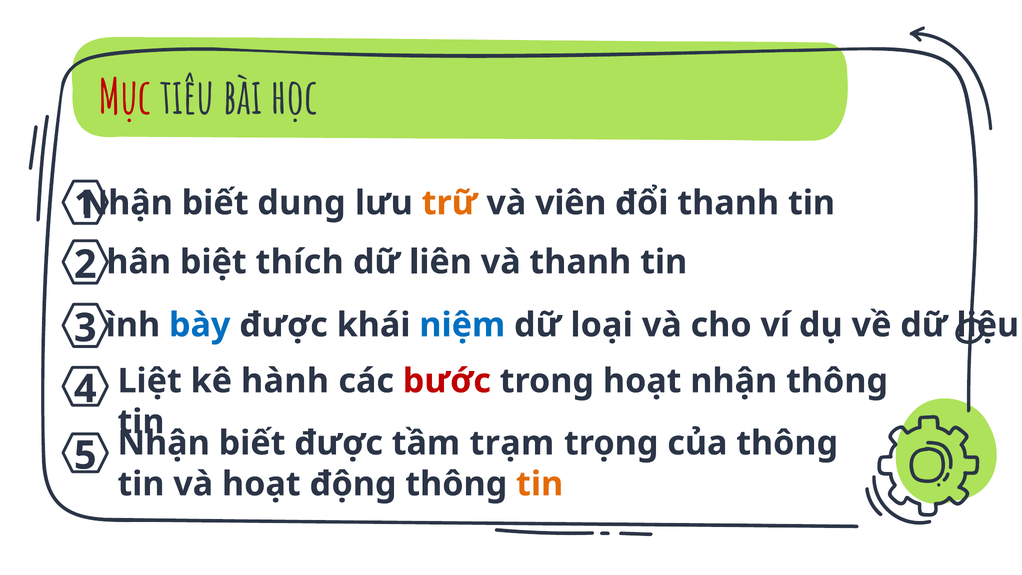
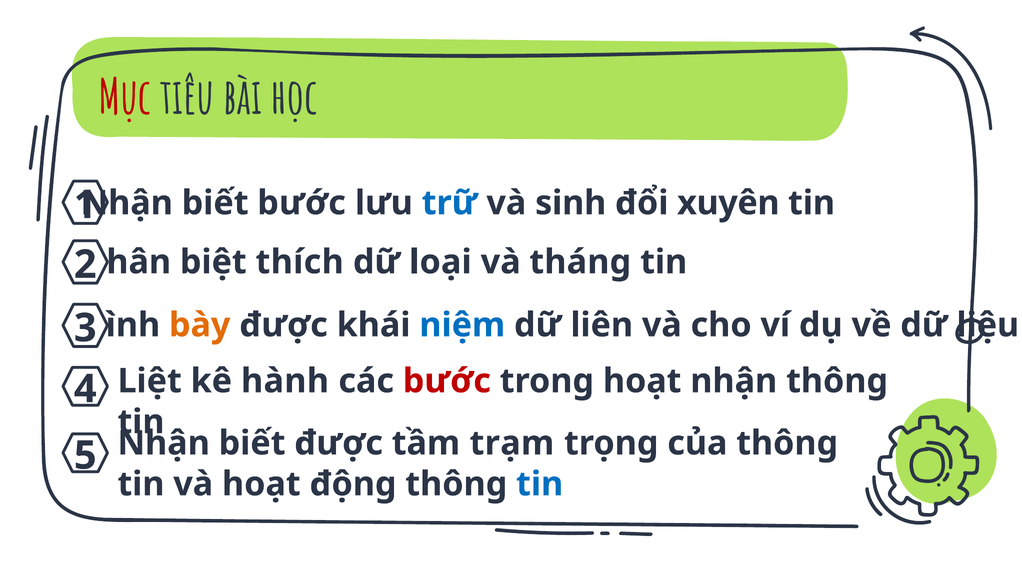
biết dung: dung -> bước (302, 203)
trữ colour: orange -> blue (450, 203)
viên: viên -> sinh (571, 203)
đổi thanh: thanh -> xuyên (728, 203)
liên: liên -> loại (440, 262)
và thanh: thanh -> tháng (580, 262)
bày colour: blue -> orange (200, 325)
loại: loại -> liên (602, 325)
tin colour: orange -> blue (540, 484)
